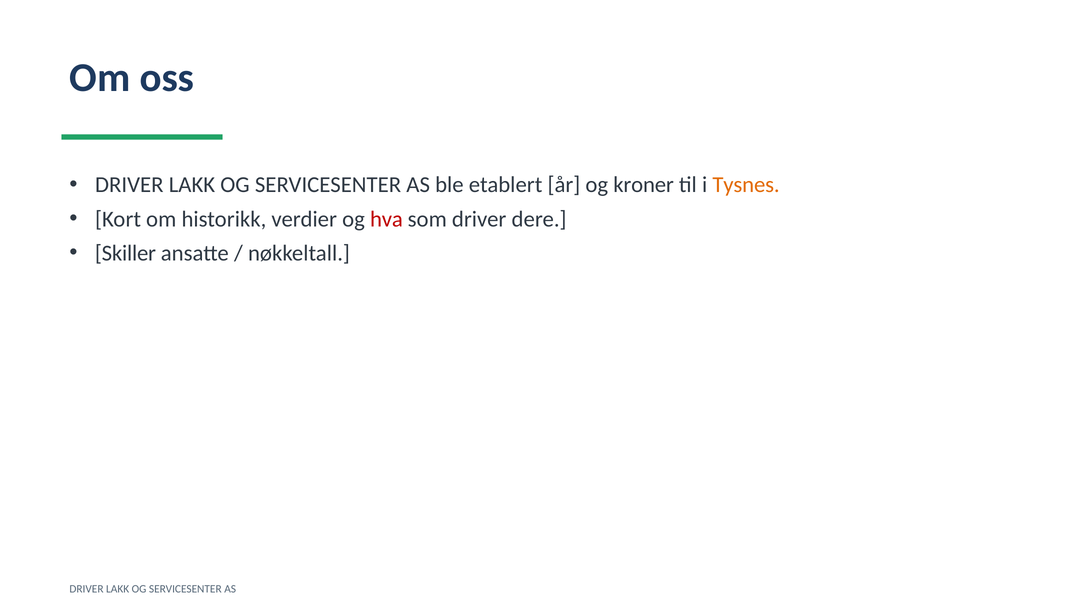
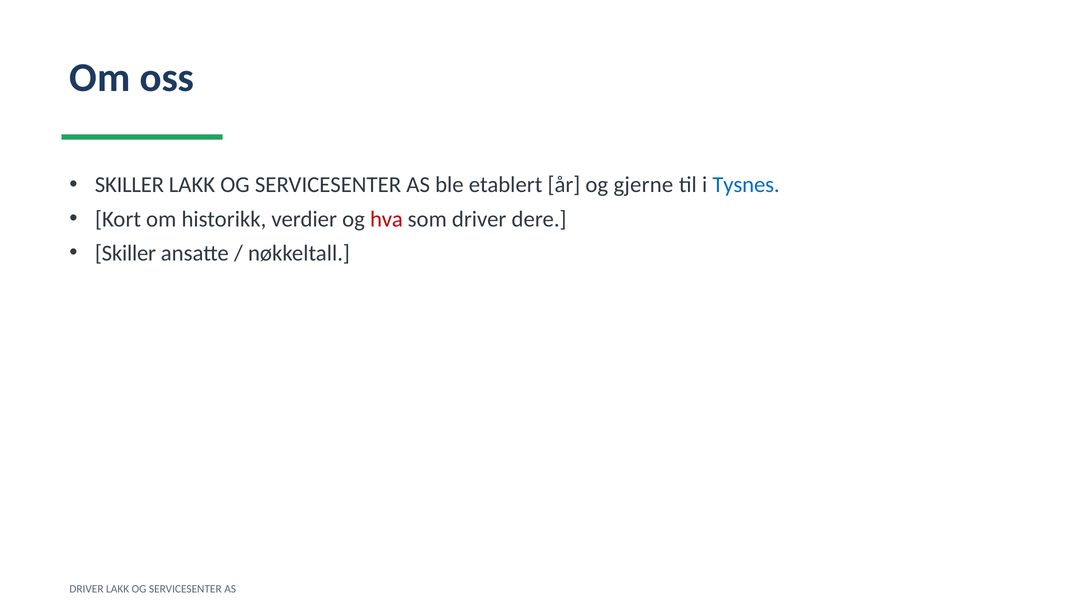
DRIVER: DRIVER -> SKILLER (129, 185)
kroner: kroner -> gjerne (643, 185)
Tysnes colour: orange -> blue (746, 185)
